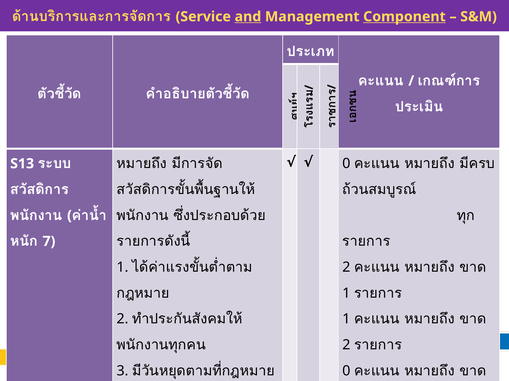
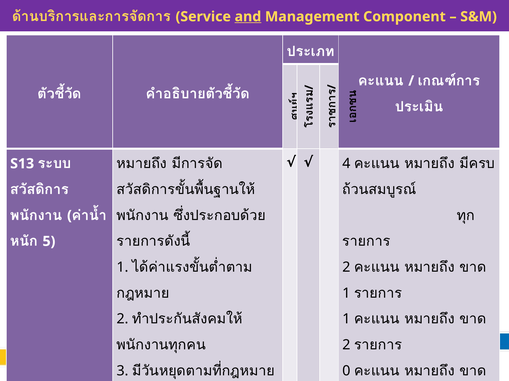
Component underline: present -> none (404, 17)
0: 0 -> 4 (346, 164)
7: 7 -> 5 (49, 242)
